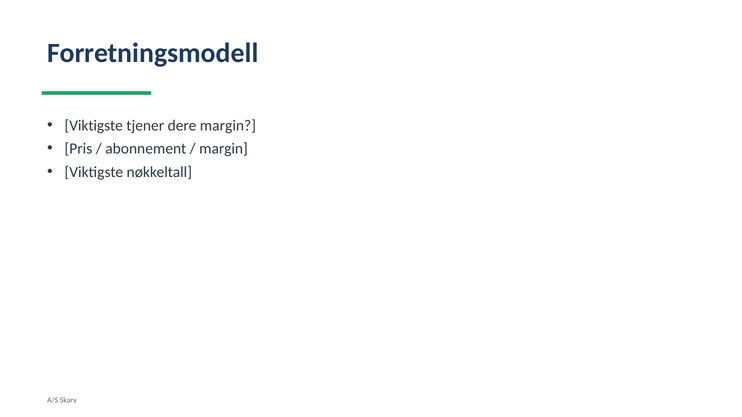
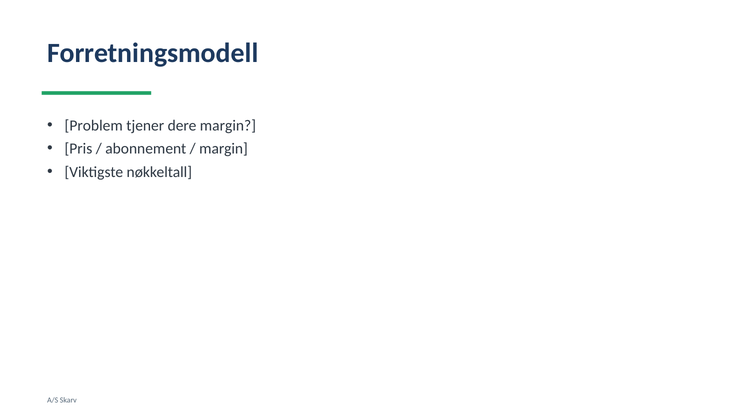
Viktigste: Viktigste -> Problem (94, 126)
